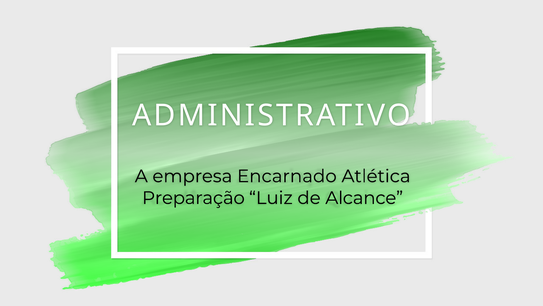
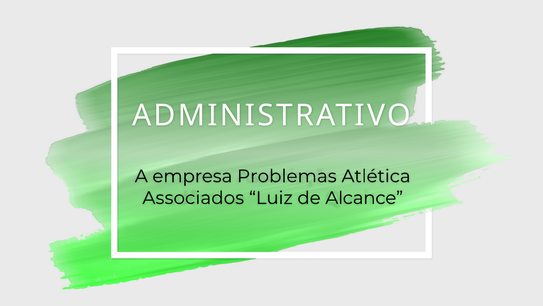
Encarnado: Encarnado -> Problemas (287, 176)
Preparação: Preparação -> Associados (193, 198)
